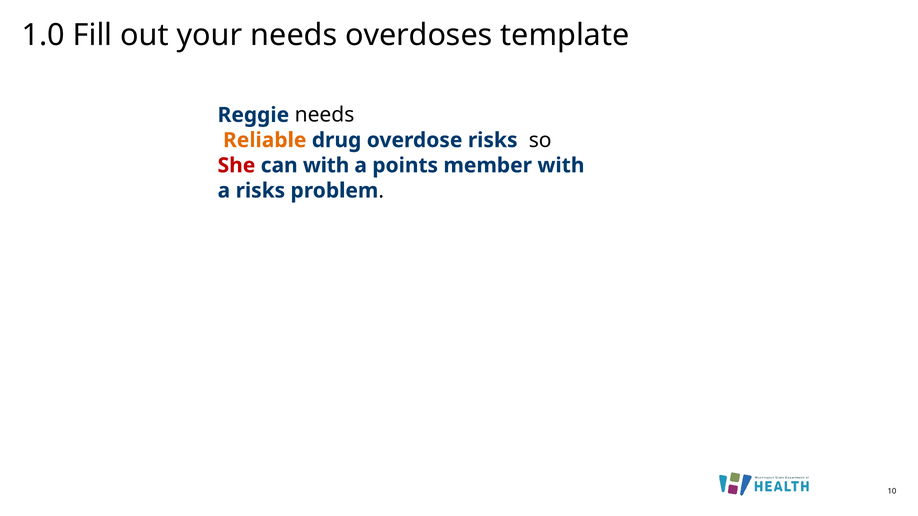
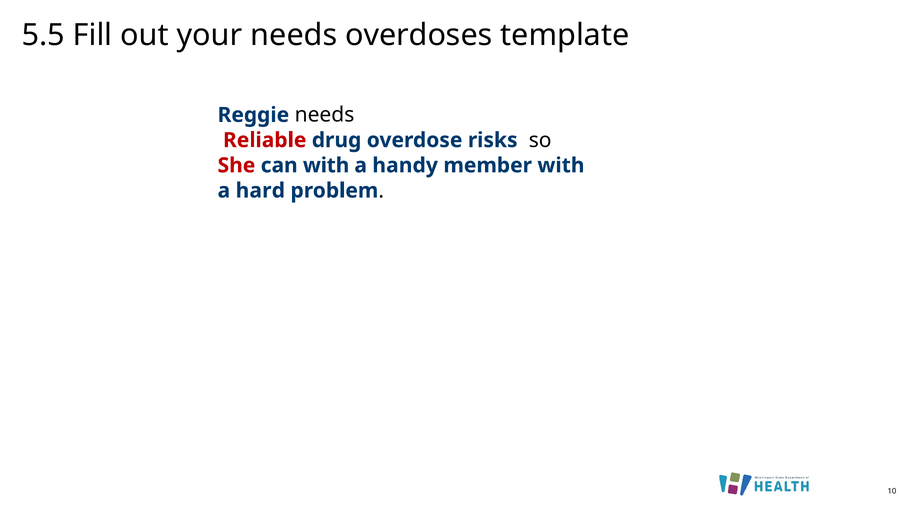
1.0: 1.0 -> 5.5 (43, 35)
Reliable colour: orange -> red (265, 140)
points: points -> handy (405, 166)
a risks: risks -> hard (260, 191)
